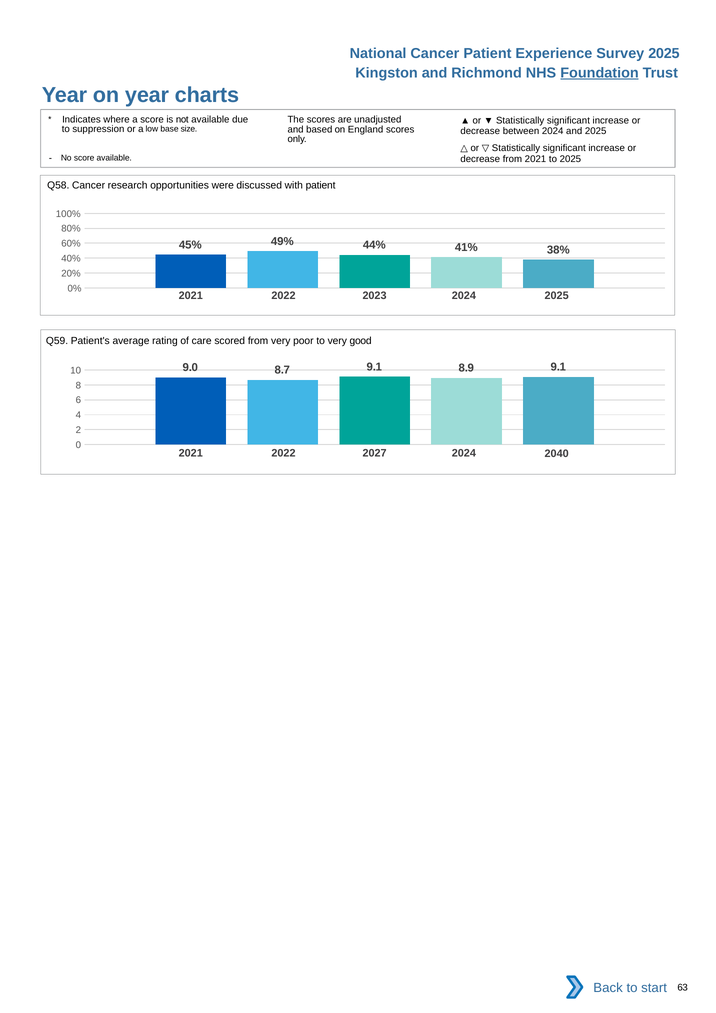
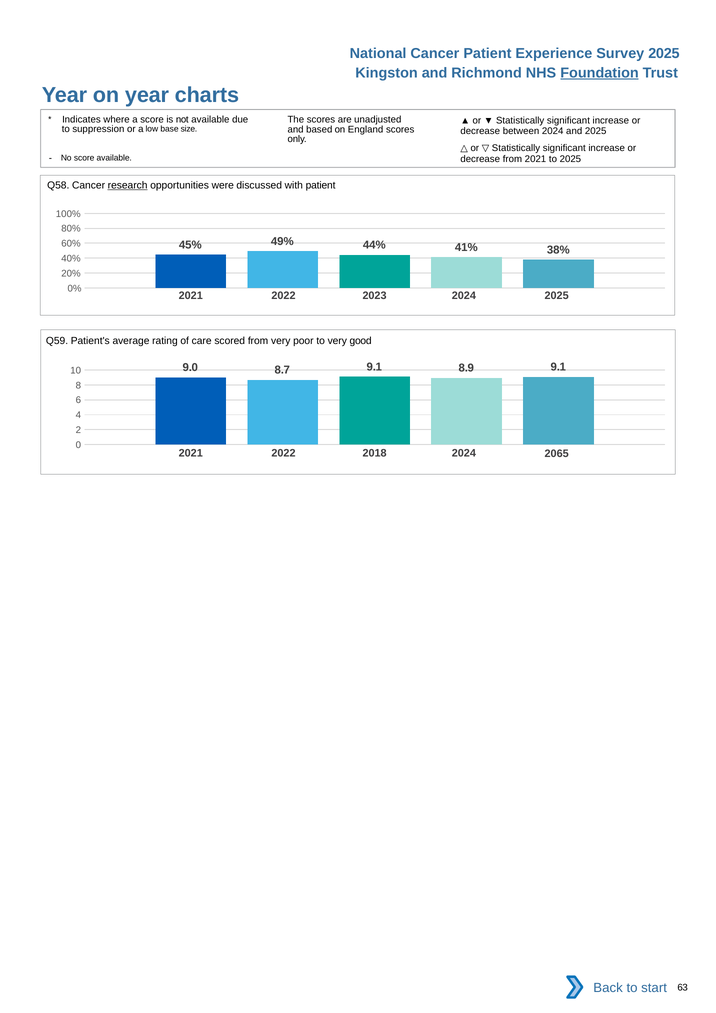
research underline: none -> present (128, 185)
2027: 2027 -> 2018 (375, 453)
2040: 2040 -> 2065 (557, 454)
